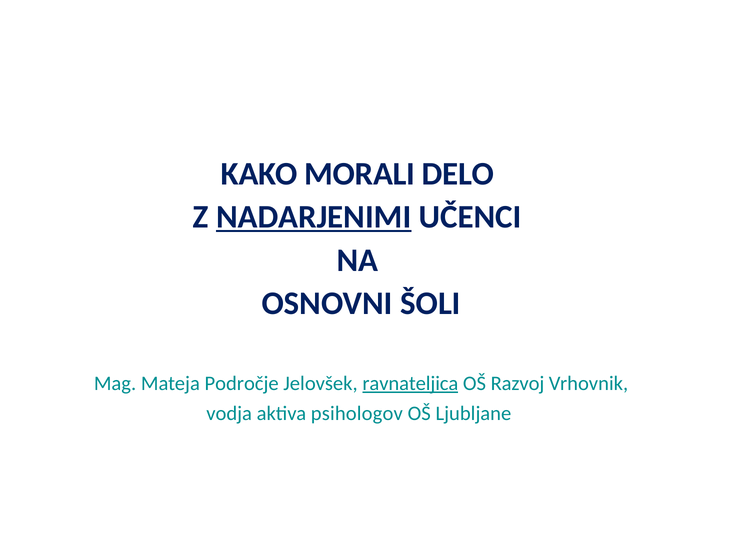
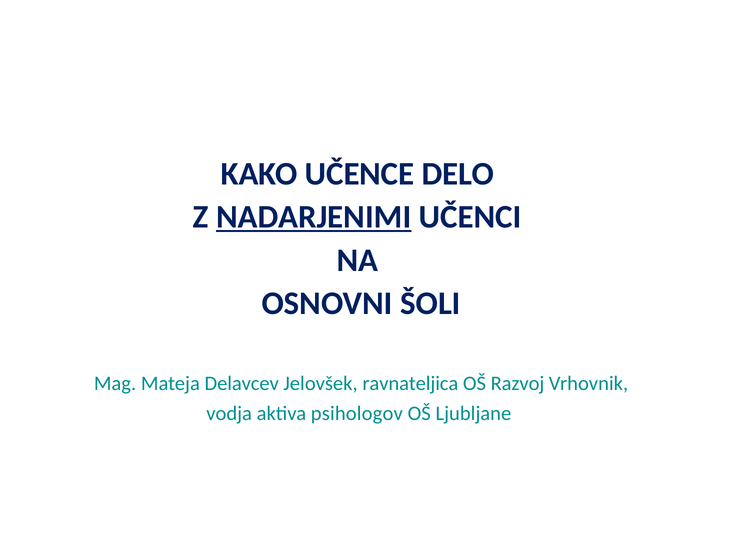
MORALI: MORALI -> UČENCE (360, 174)
Področje: Področje -> Delavcev (242, 384)
ravnateljica underline: present -> none (410, 384)
